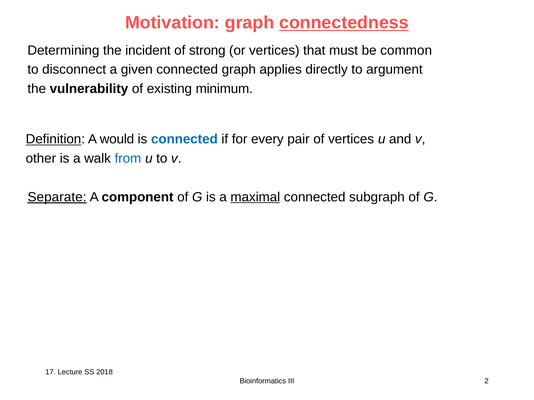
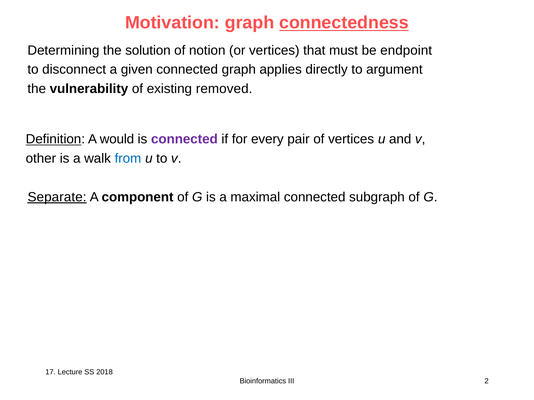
incident: incident -> solution (148, 50)
strong: strong -> notion (207, 50)
common: common -> endpoint (406, 50)
minimum: minimum -> removed (224, 89)
connected colour: blue -> purple (184, 139)
maximal underline: present -> none (255, 197)
